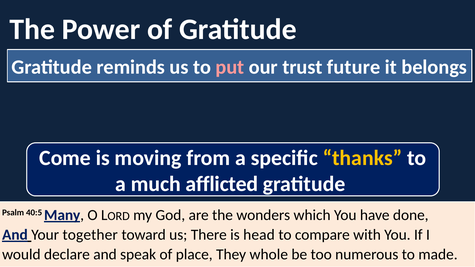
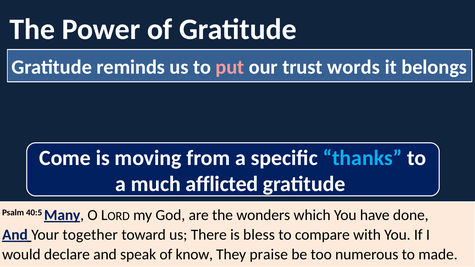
future: future -> words (354, 67)
thanks colour: yellow -> light blue (362, 158)
head: head -> bless (259, 235)
place: place -> know (194, 255)
whole: whole -> praise (269, 255)
